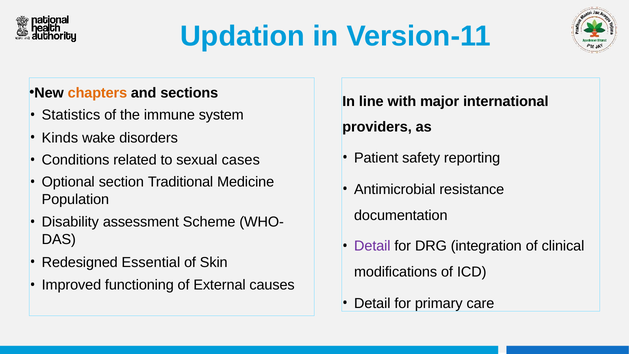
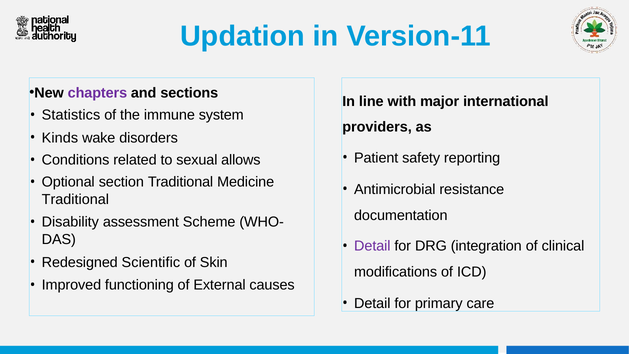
chapters colour: orange -> purple (97, 93)
cases: cases -> allows (241, 160)
Population: Population -> Traditional (75, 199)
Essential: Essential -> Scientific (151, 262)
